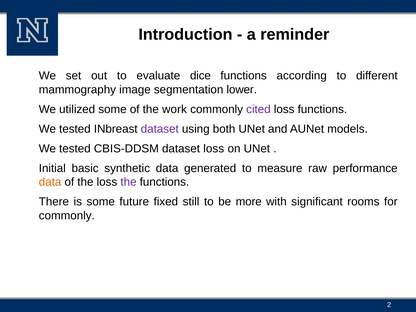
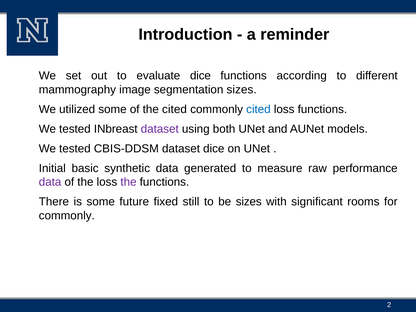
segmentation lower: lower -> sizes (242, 90)
the work: work -> cited (174, 109)
cited colour: purple -> blue (258, 109)
dataset loss: loss -> dice (214, 149)
data colour: orange -> purple (50, 182)
be more: more -> sizes (249, 202)
